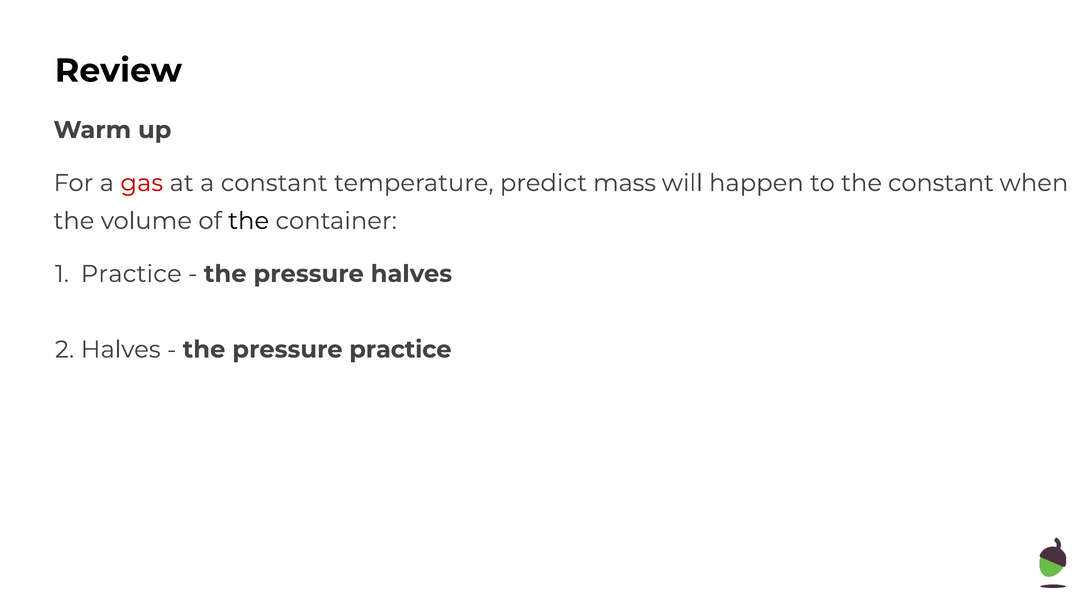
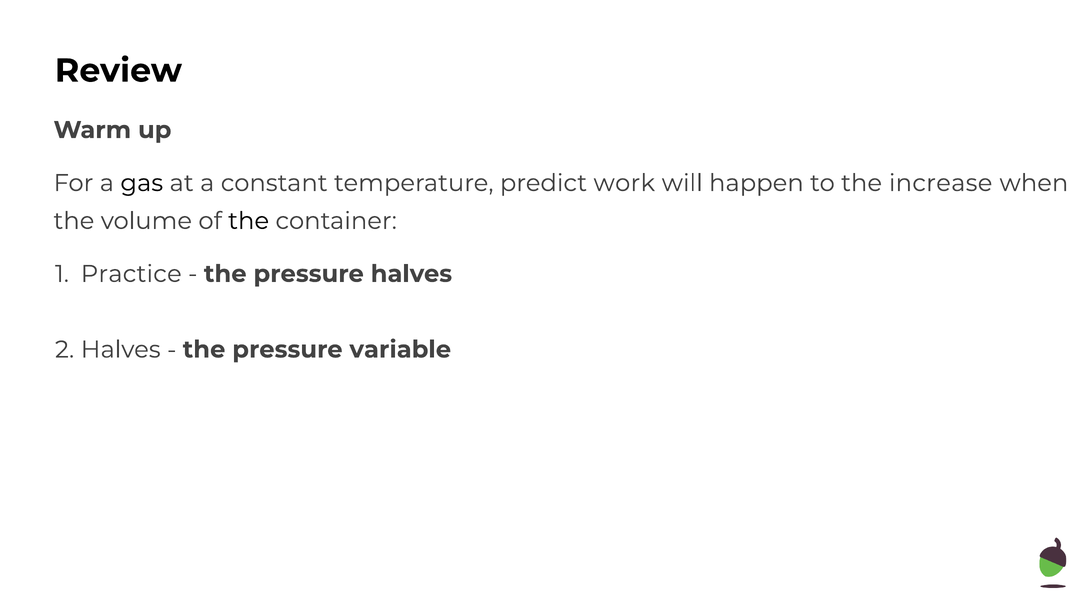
gas colour: red -> black (142, 183)
mass: mass -> work (624, 183)
the constant: constant -> increase (941, 183)
pressure practice: practice -> variable (400, 350)
